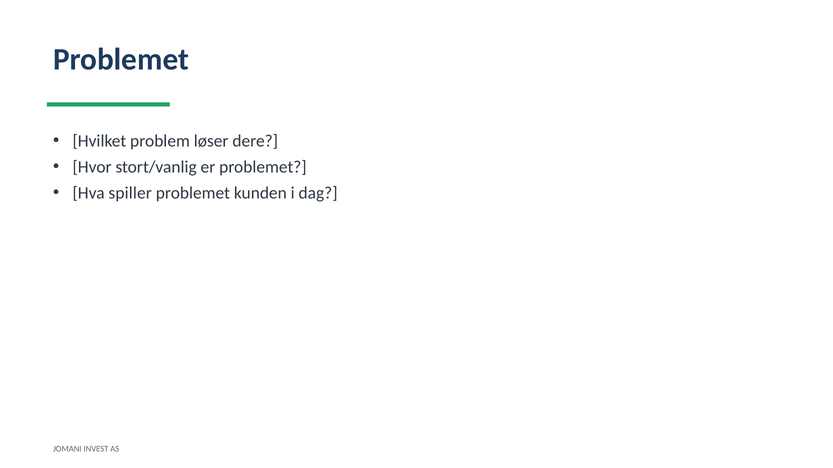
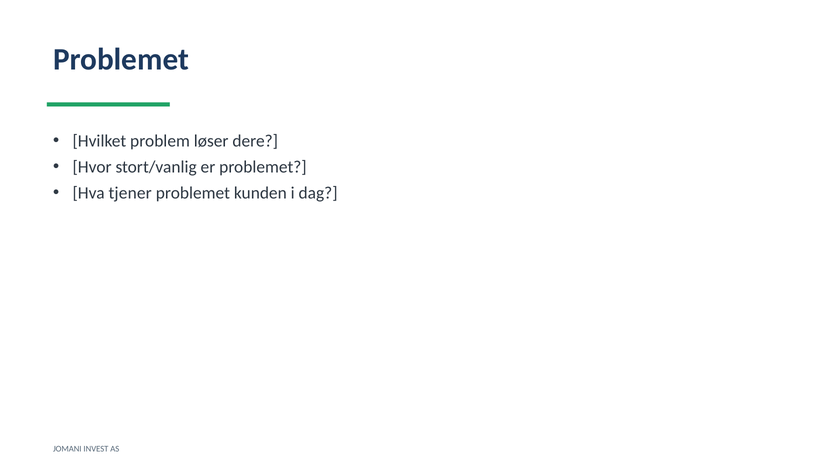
spiller: spiller -> tjener (130, 193)
